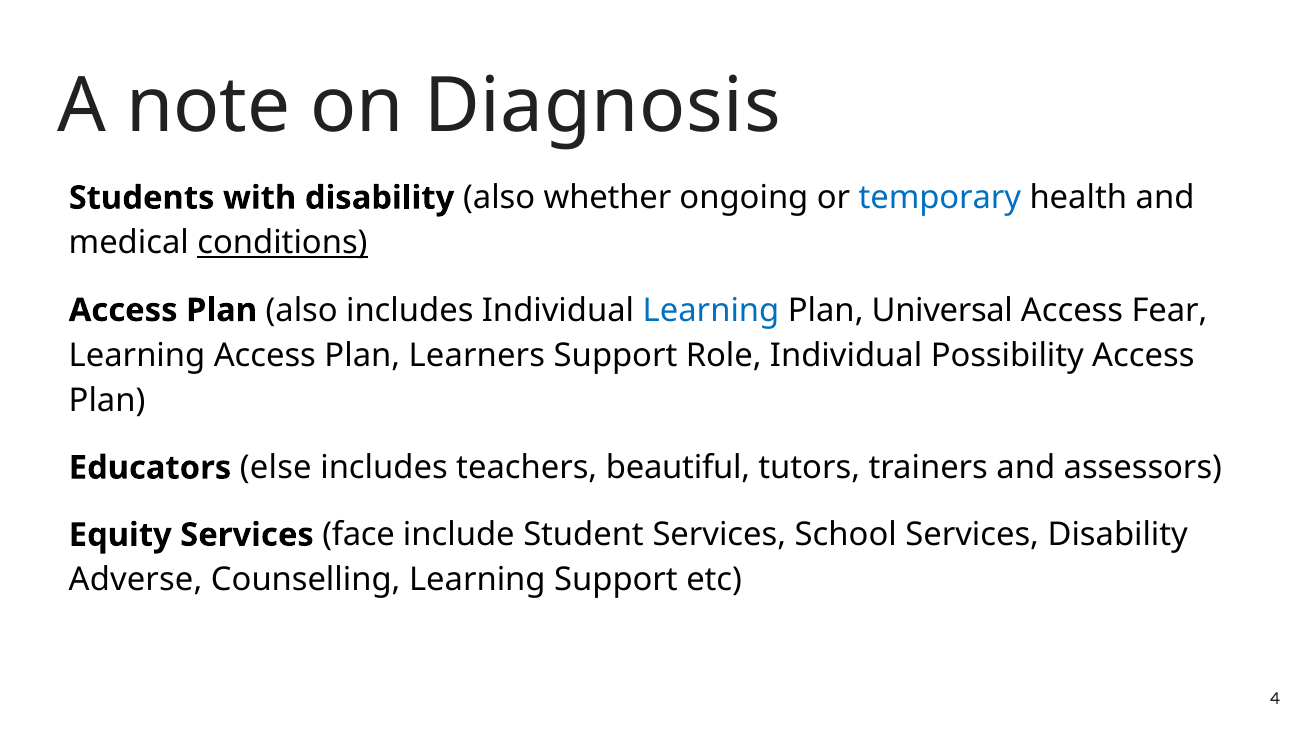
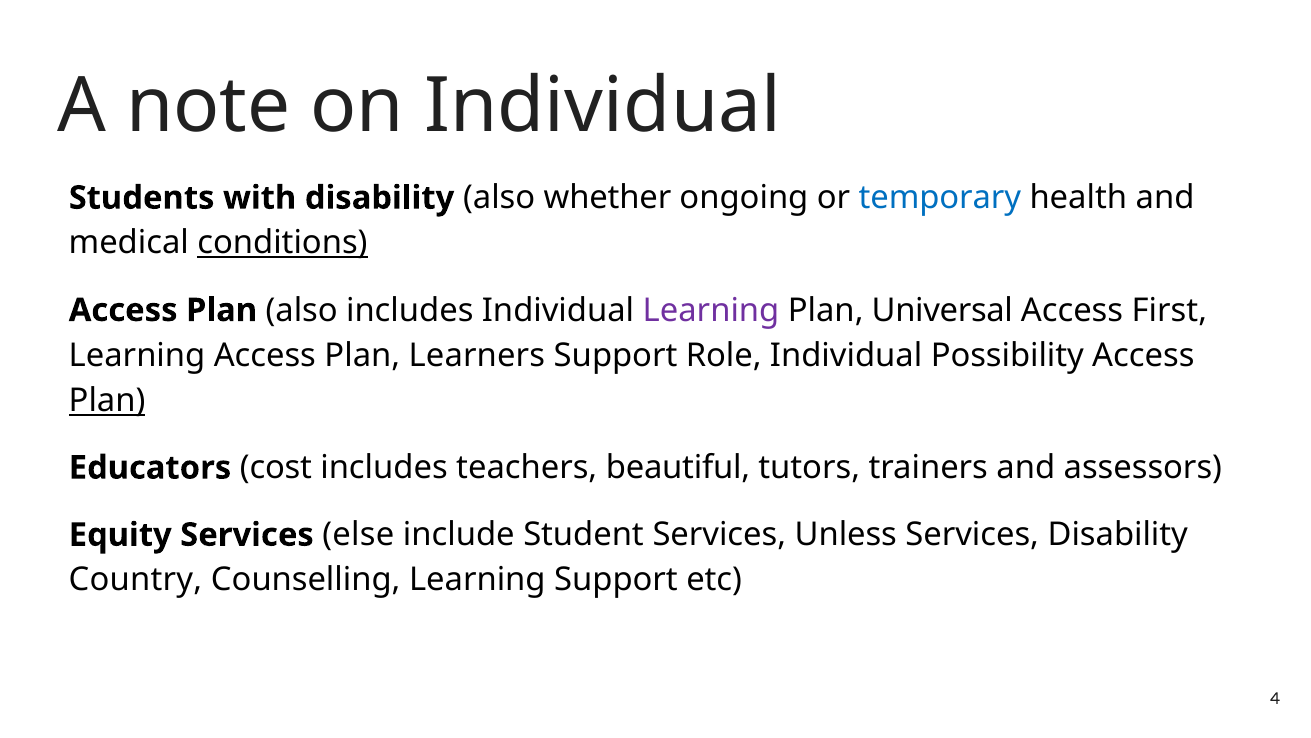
on Diagnosis: Diagnosis -> Individual (603, 106)
Learning colour: blue -> purple (711, 310)
Fear: Fear -> First (1169, 310)
Plan underline: none -> present (107, 400)
else: else -> cost (276, 467)
face: face -> else (358, 535)
School: School -> Unless (846, 535)
Adverse: Adverse -> Country (135, 580)
